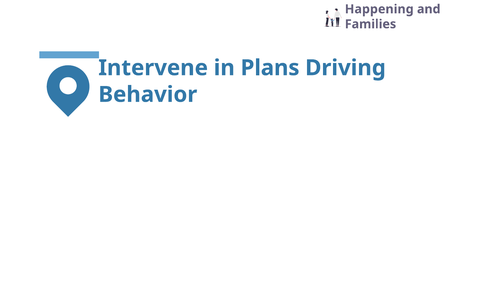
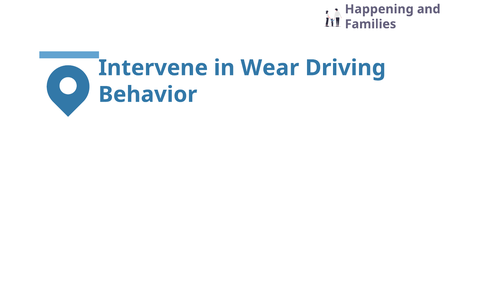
Plans: Plans -> Wear (270, 68)
